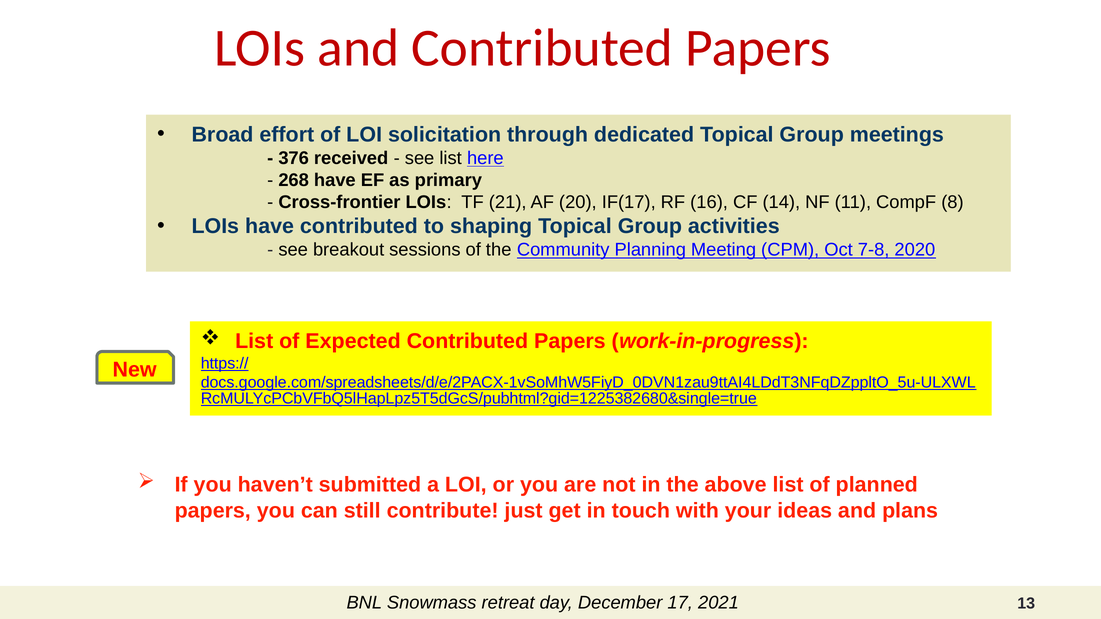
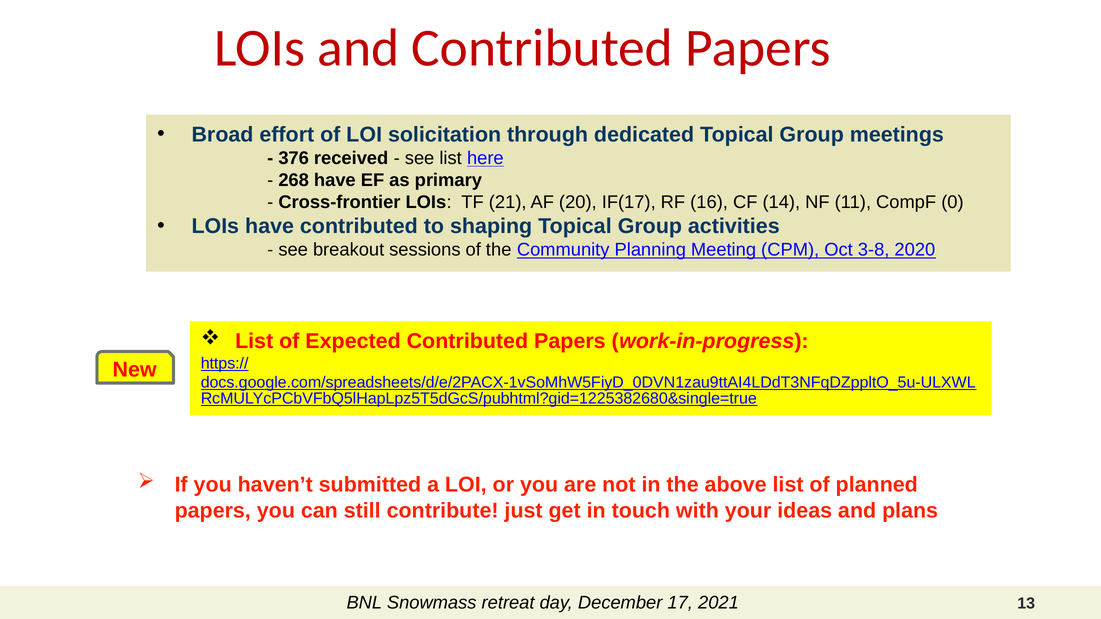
8: 8 -> 0 (952, 202)
7-8: 7-8 -> 3-8 (874, 250)
